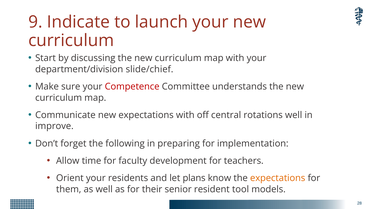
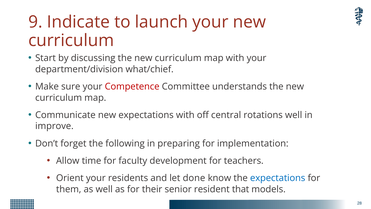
slide/chief: slide/chief -> what/chief (150, 69)
plans: plans -> done (194, 178)
expectations colour: orange -> blue (278, 178)
tool: tool -> that (241, 189)
